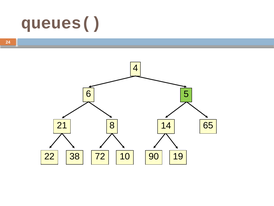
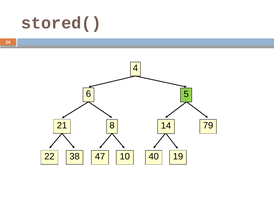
queues(: queues( -> stored( (61, 23)
65: 65 -> 79 (208, 125)
72: 72 -> 47 (100, 156)
90: 90 -> 40 (154, 156)
